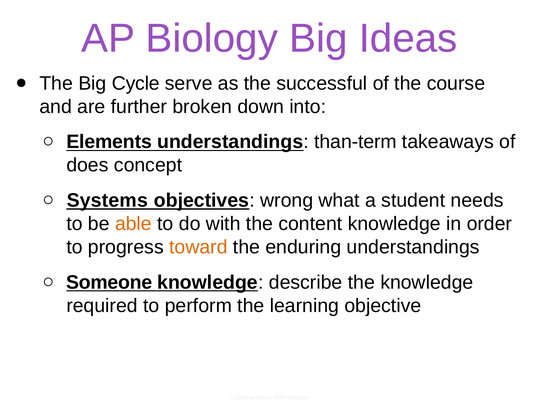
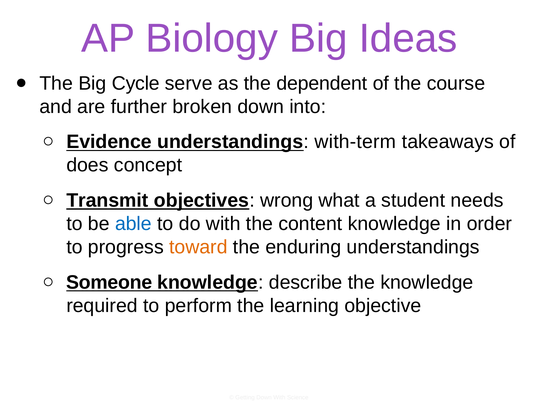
successful: successful -> dependent (322, 83)
Elements: Elements -> Evidence (109, 142)
than-term: than-term -> with-term (355, 142)
Systems: Systems -> Transmit (107, 201)
able colour: orange -> blue (133, 224)
